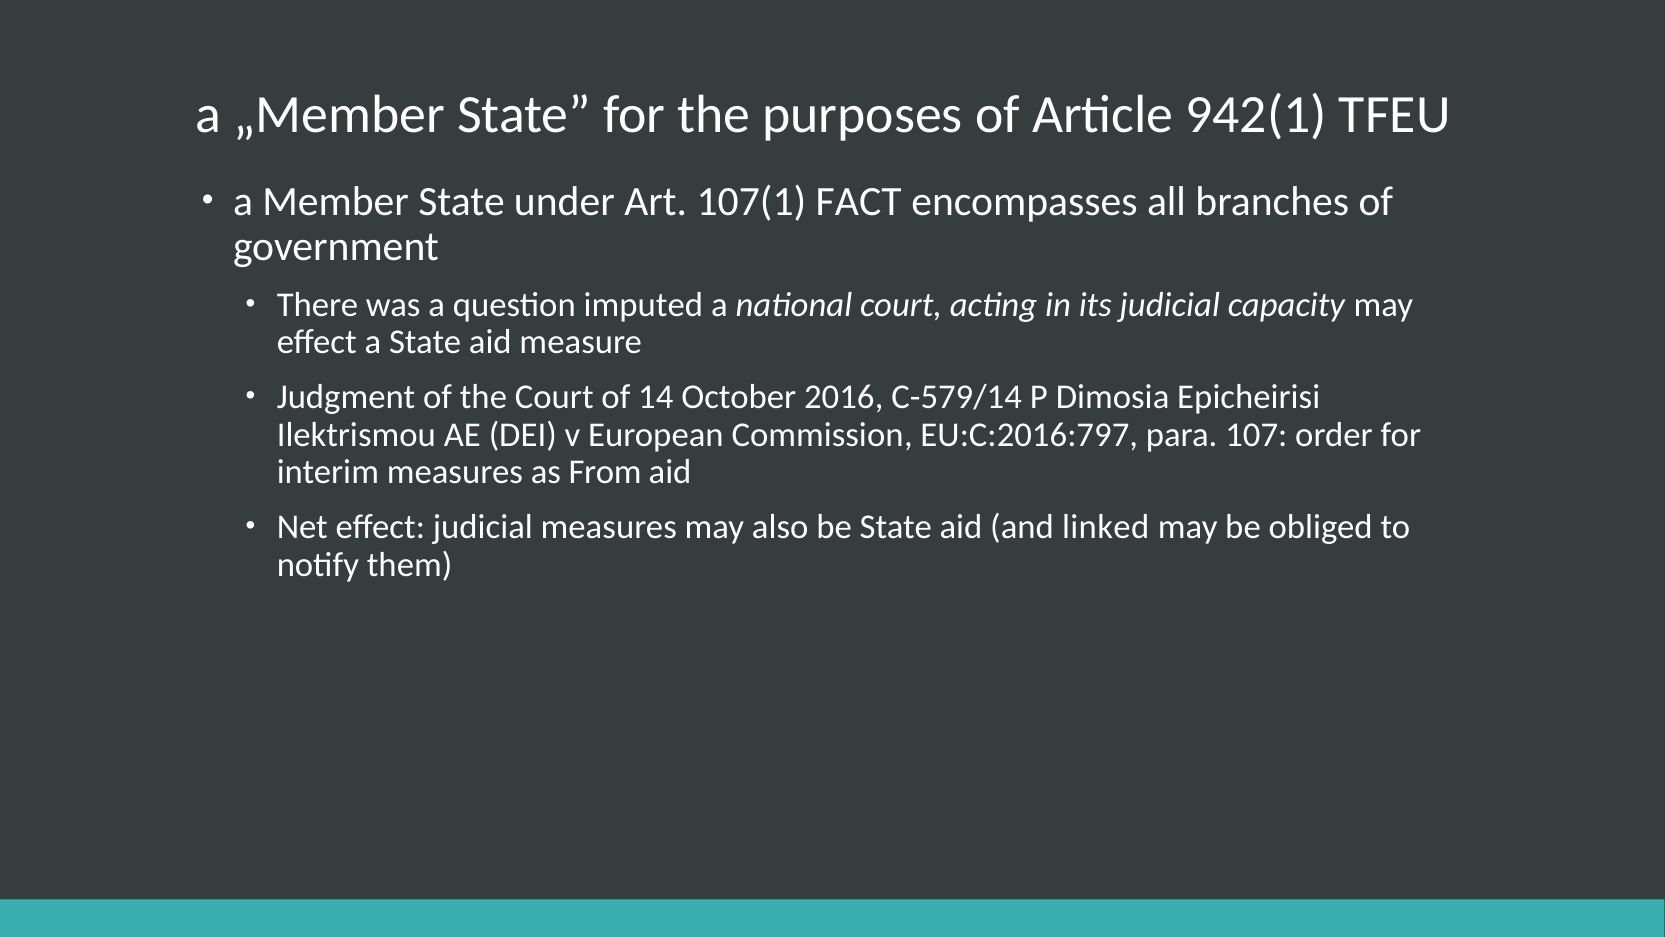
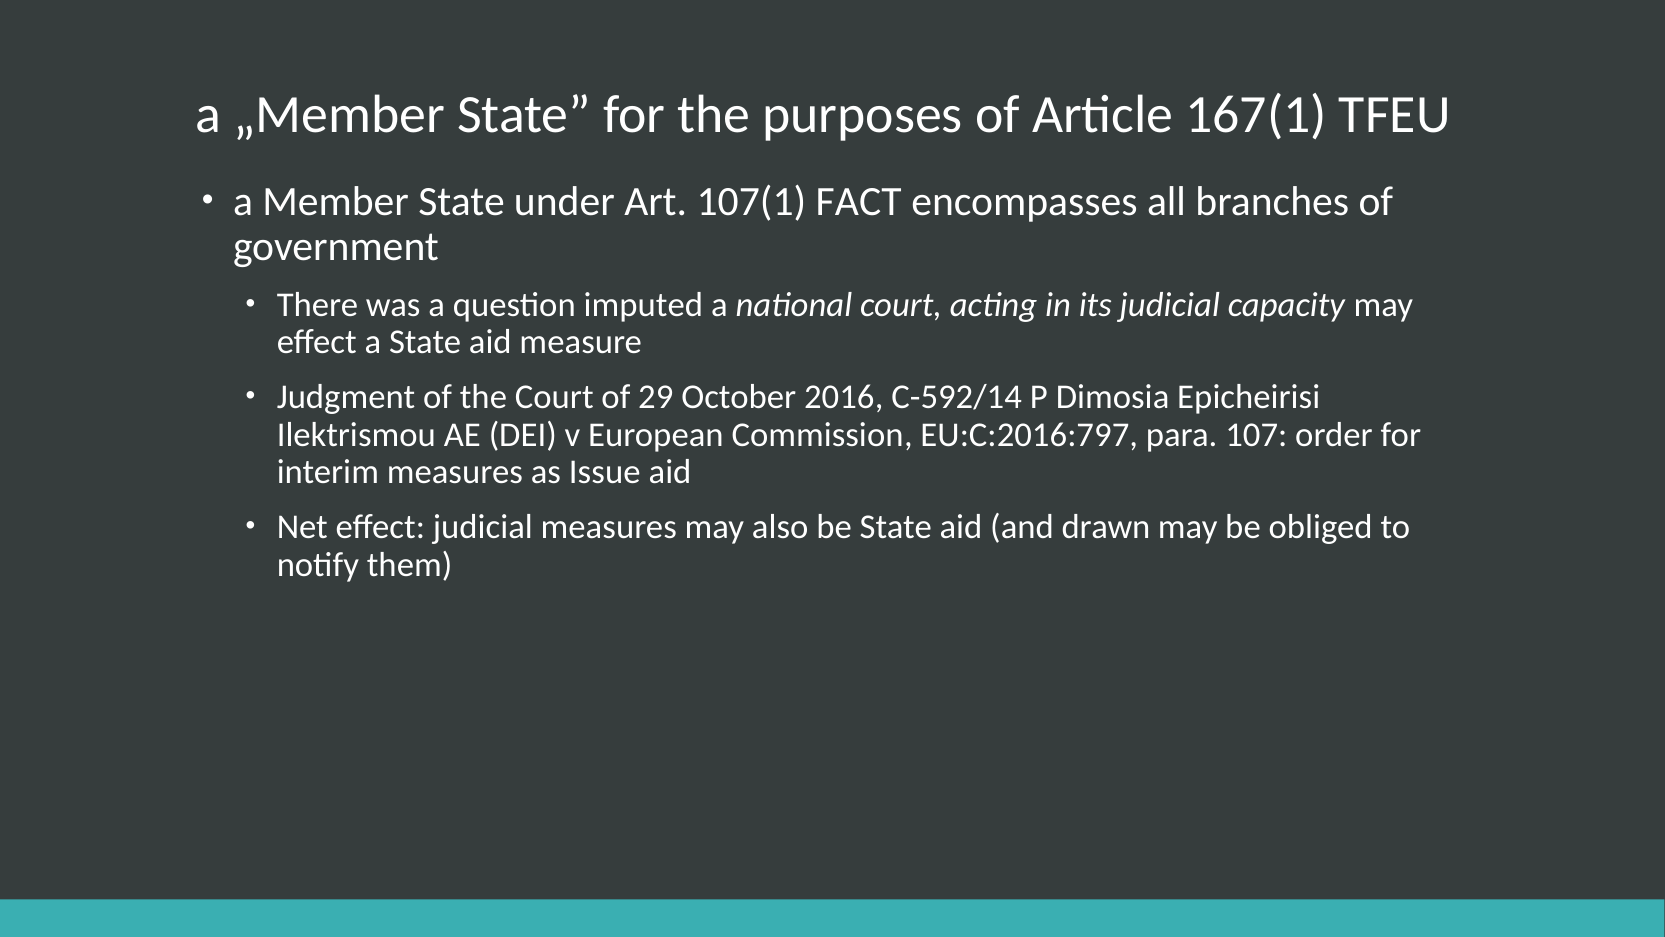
942(1: 942(1 -> 167(1 (1256, 115)
14: 14 -> 29 (656, 397)
C-579/14: C-579/14 -> C-592/14 (957, 397)
From: From -> Issue (605, 472)
linked: linked -> drawn (1106, 527)
